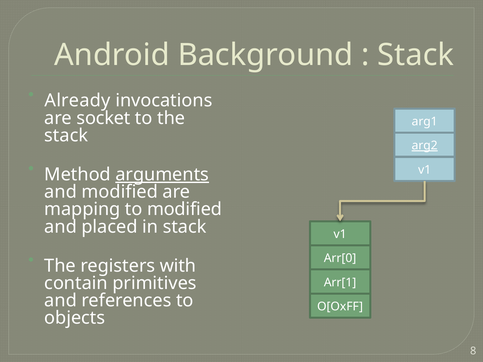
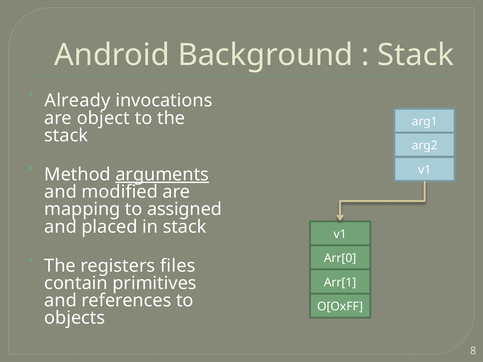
socket: socket -> object (103, 118)
arg2 underline: present -> none (425, 146)
to modified: modified -> assigned (184, 209)
with: with -> files (178, 266)
